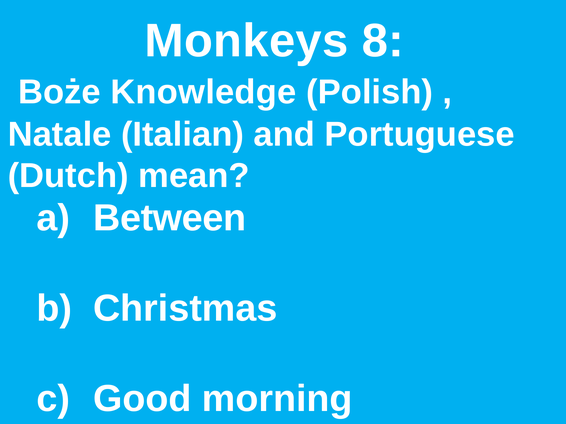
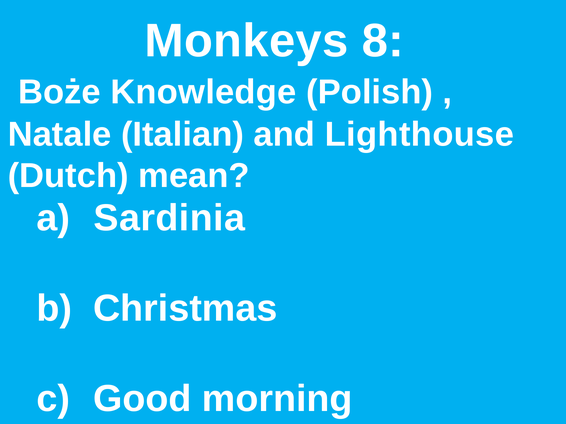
Portuguese: Portuguese -> Lighthouse (419, 134)
Between: Between -> Sardinia (169, 218)
